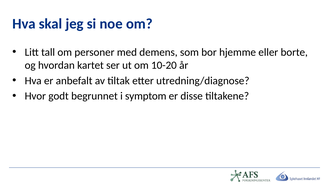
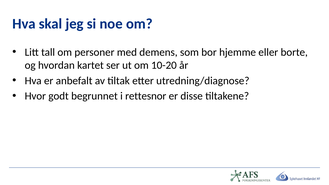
symptom: symptom -> rettesnor (146, 96)
